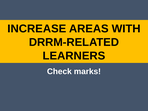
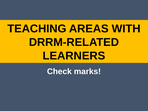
INCREASE: INCREASE -> TEACHING (37, 29)
